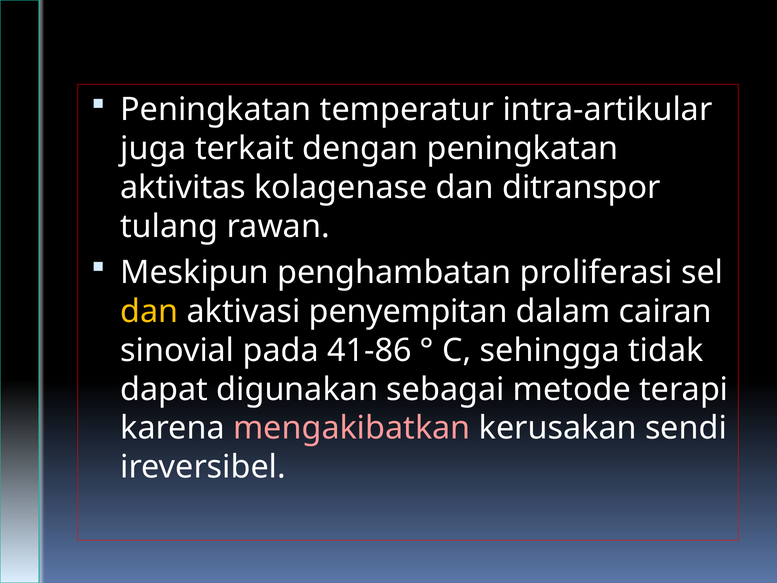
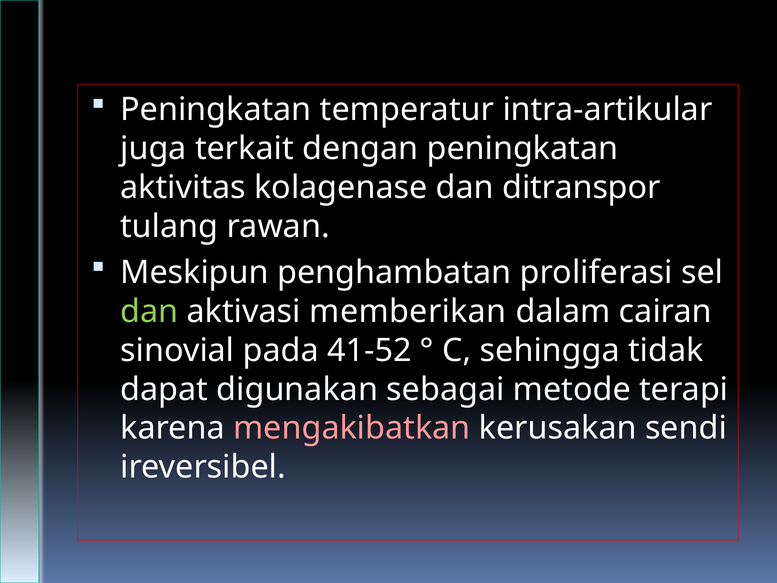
dan colour: yellow -> light green (149, 311)
penyempitan: penyempitan -> memberikan (408, 311)
41-86: 41-86 -> 41-52 (369, 350)
